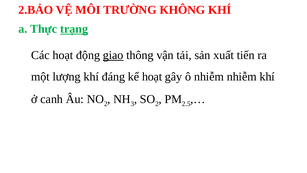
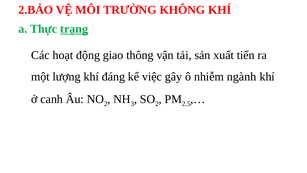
giao underline: present -> none (113, 55)
kể hoạt: hoạt -> việc (152, 77)
nhiễm nhiễm: nhiễm -> ngành (242, 77)
